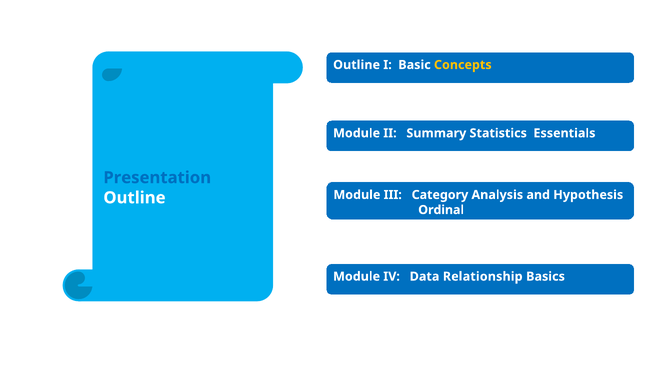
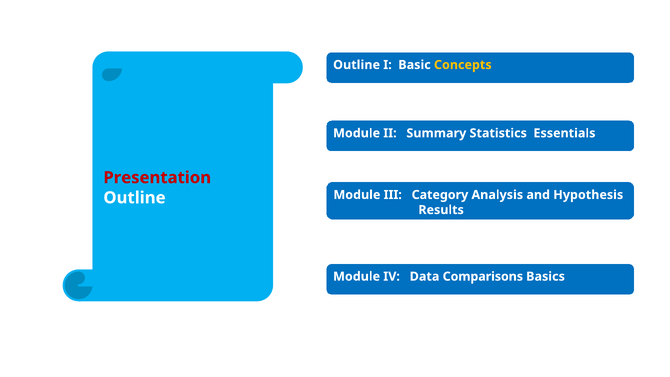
Presentation colour: blue -> red (157, 178)
Ordinal: Ordinal -> Results (441, 210)
Relationship: Relationship -> Comparisons (483, 276)
